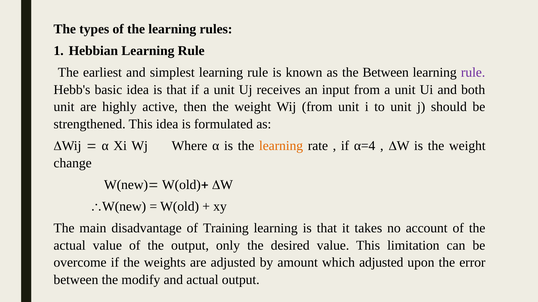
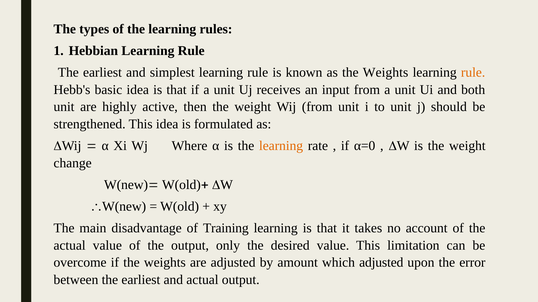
as the Between: Between -> Weights (386, 73)
rule colour: purple -> orange (473, 73)
α=4: α=4 -> α=0 (365, 146)
between the modify: modify -> earliest (141, 280)
